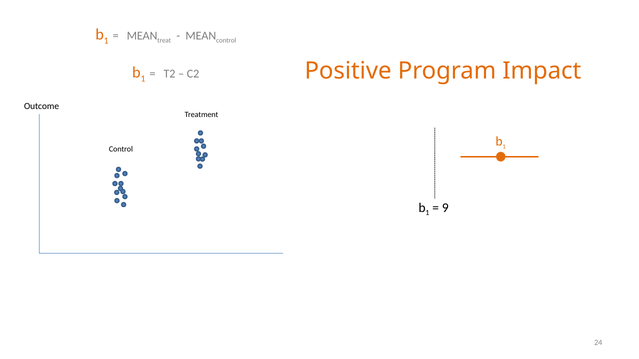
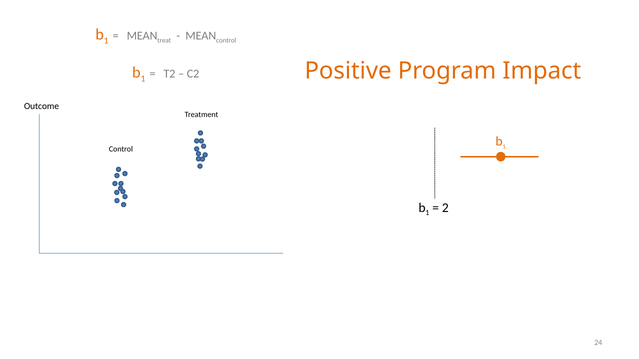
9: 9 -> 2 (445, 208)
